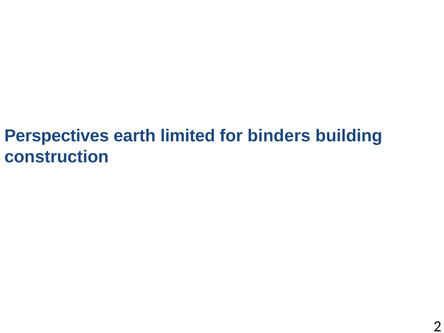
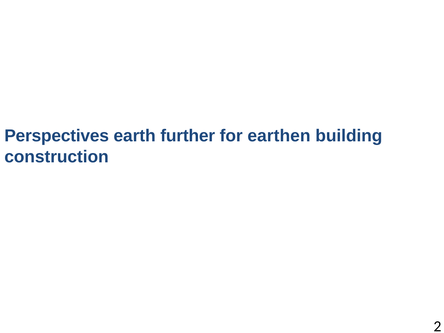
limited: limited -> further (188, 136)
binders: binders -> earthen (279, 136)
